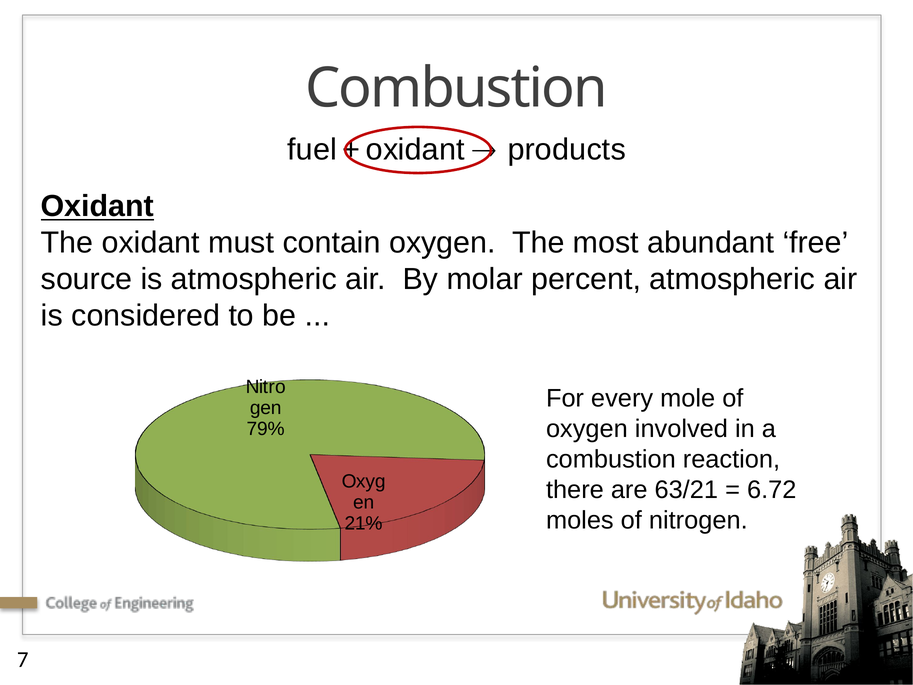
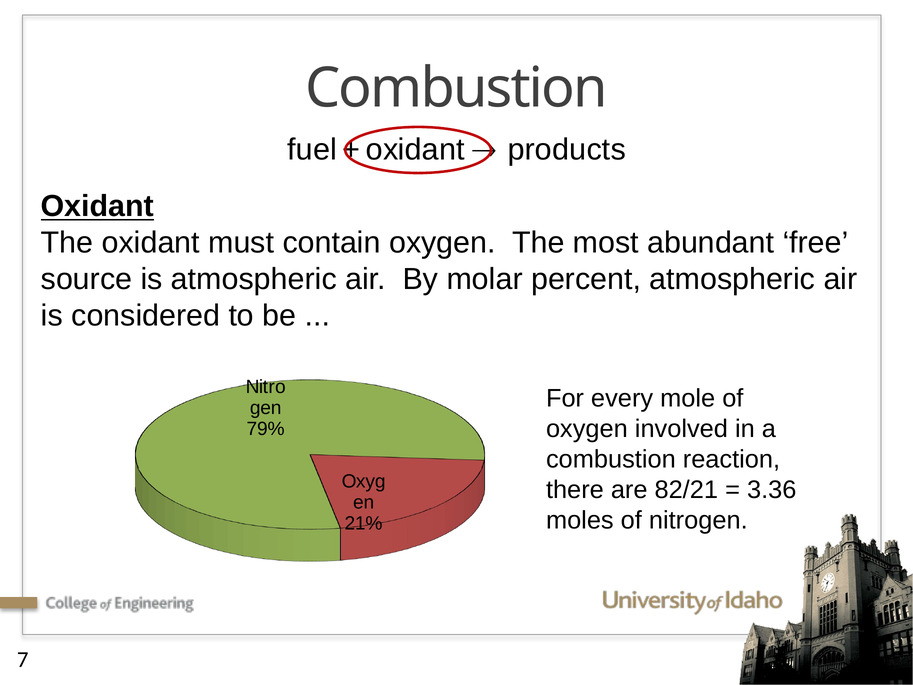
63/21: 63/21 -> 82/21 (686, 490)
6.72: 6.72 -> 3.36 (772, 490)
